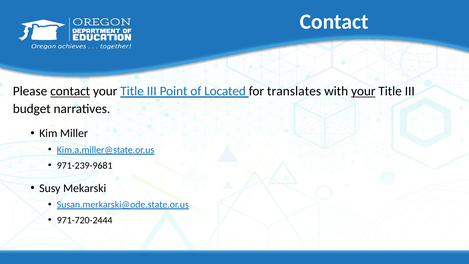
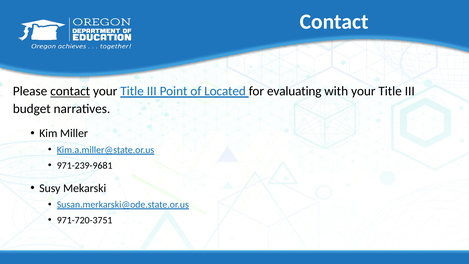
translates: translates -> evaluating (294, 91)
your underline: present -> none (363, 91)
971-720-2444: 971-720-2444 -> 971-720-3751 (85, 220)
